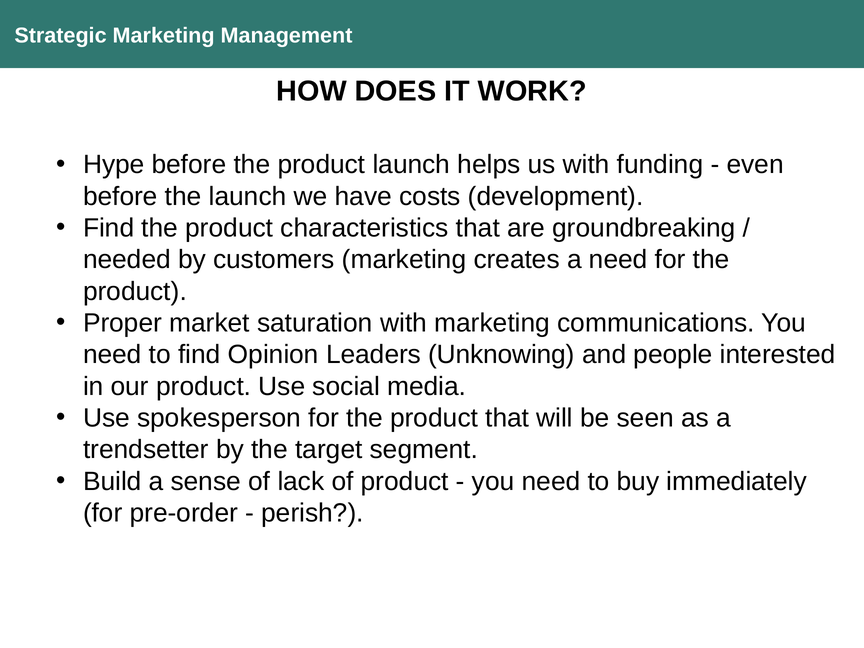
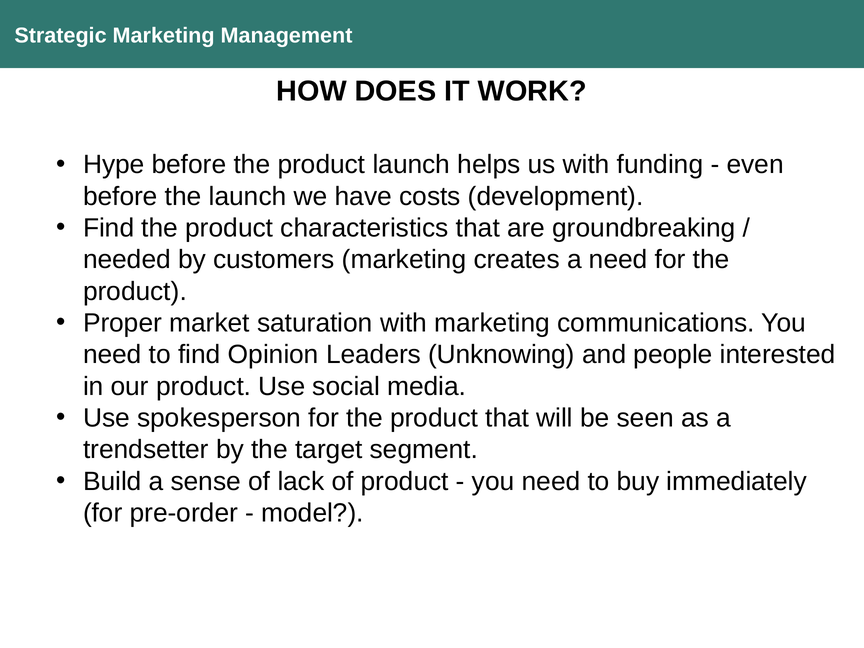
perish: perish -> model (312, 513)
